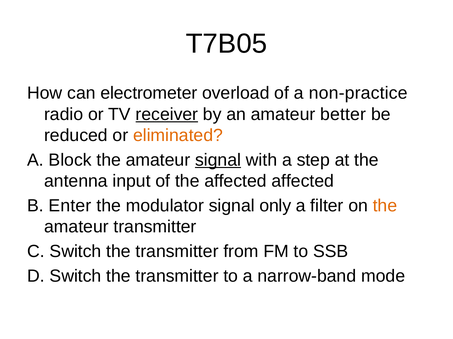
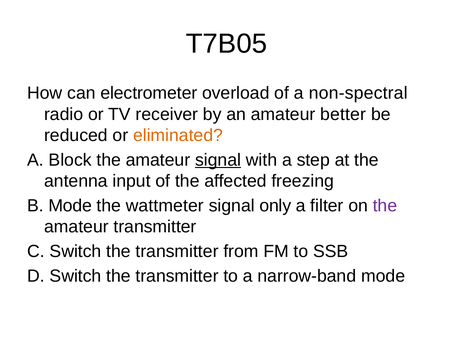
non-practice: non-practice -> non-spectral (358, 93)
receiver underline: present -> none (167, 114)
affected affected: affected -> freezing (303, 181)
B Enter: Enter -> Mode (70, 206)
modulator: modulator -> wattmeter (165, 206)
the colour: orange -> purple (385, 206)
